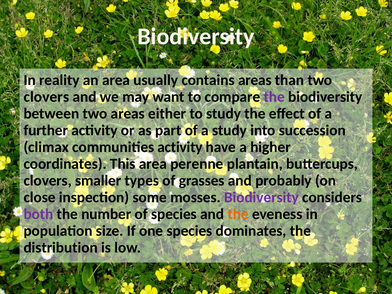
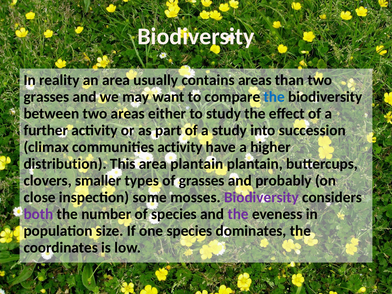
clovers: clovers -> grasses (46, 97)
the colour: purple -> blue (274, 97)
coordinates: coordinates -> distribution (65, 164)
area perenne: perenne -> plantain (197, 164)
the colour: orange -> purple (238, 214)
distribution: distribution -> coordinates (61, 248)
